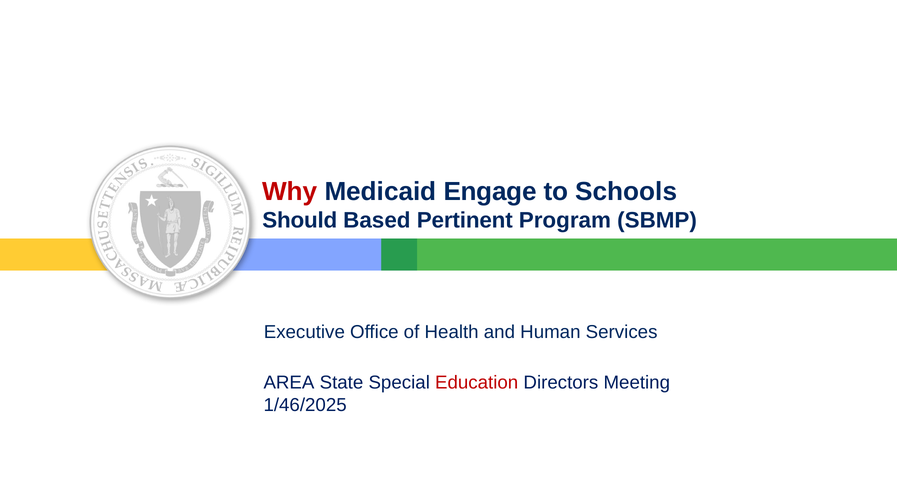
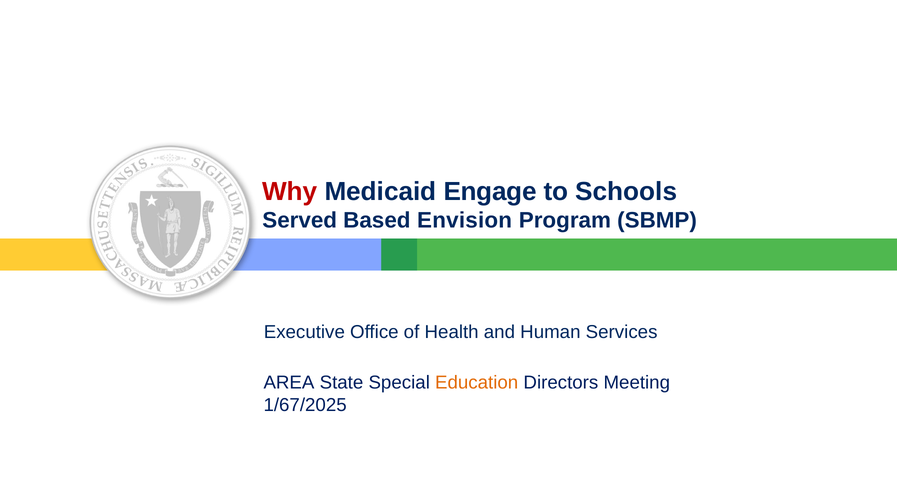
Should: Should -> Served (300, 221)
Pertinent: Pertinent -> Envision (465, 221)
Education colour: red -> orange (477, 383)
1/46/2025: 1/46/2025 -> 1/67/2025 (305, 406)
